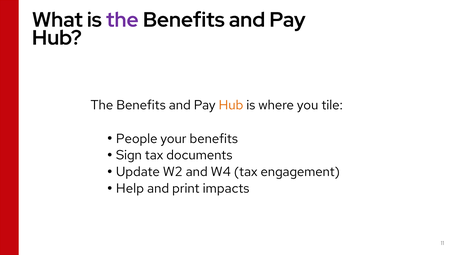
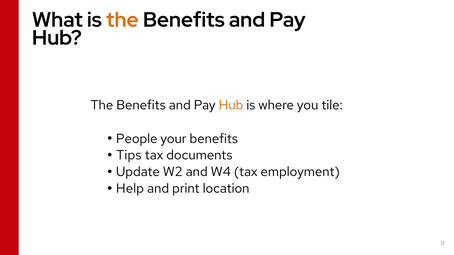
the colour: purple -> orange (122, 20)
Sign: Sign -> Tips (129, 156)
engagement: engagement -> employment (300, 172)
impacts: impacts -> location (226, 189)
